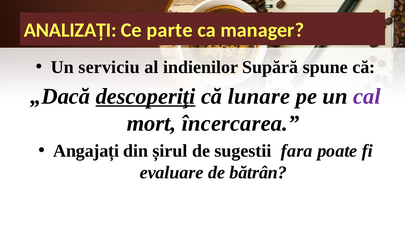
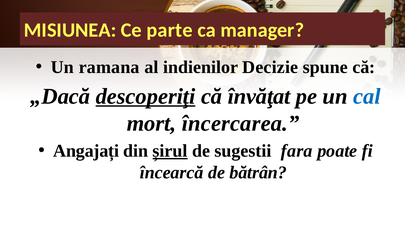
ANALIZAȚI: ANALIZAȚI -> MISIUNEA (70, 30)
serviciu: serviciu -> ramana (109, 67)
Supără: Supără -> Decizie (270, 67)
lunare: lunare -> învăţat (259, 96)
cal colour: purple -> blue (367, 96)
șirul underline: none -> present (170, 151)
evaluare: evaluare -> încearcă (172, 172)
